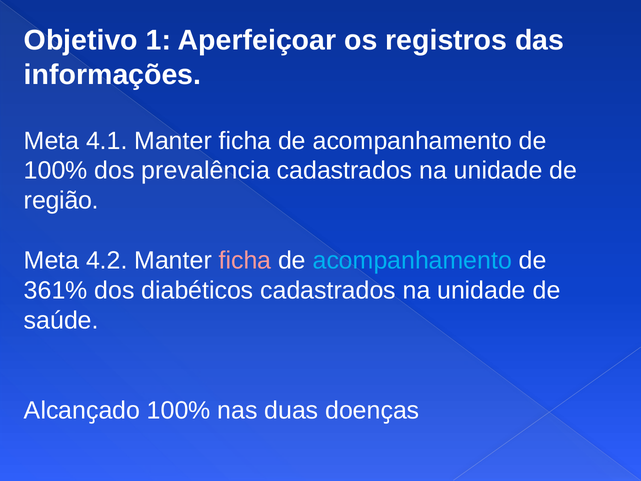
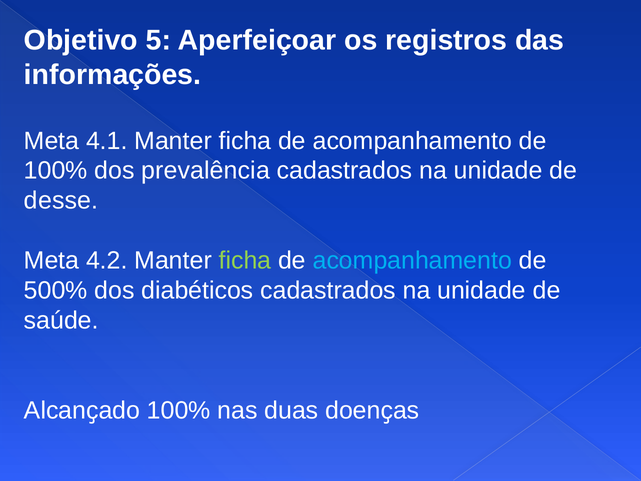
1: 1 -> 5 (158, 41)
região: região -> desse (61, 201)
ficha colour: pink -> light green (245, 260)
361%: 361% -> 500% (56, 290)
